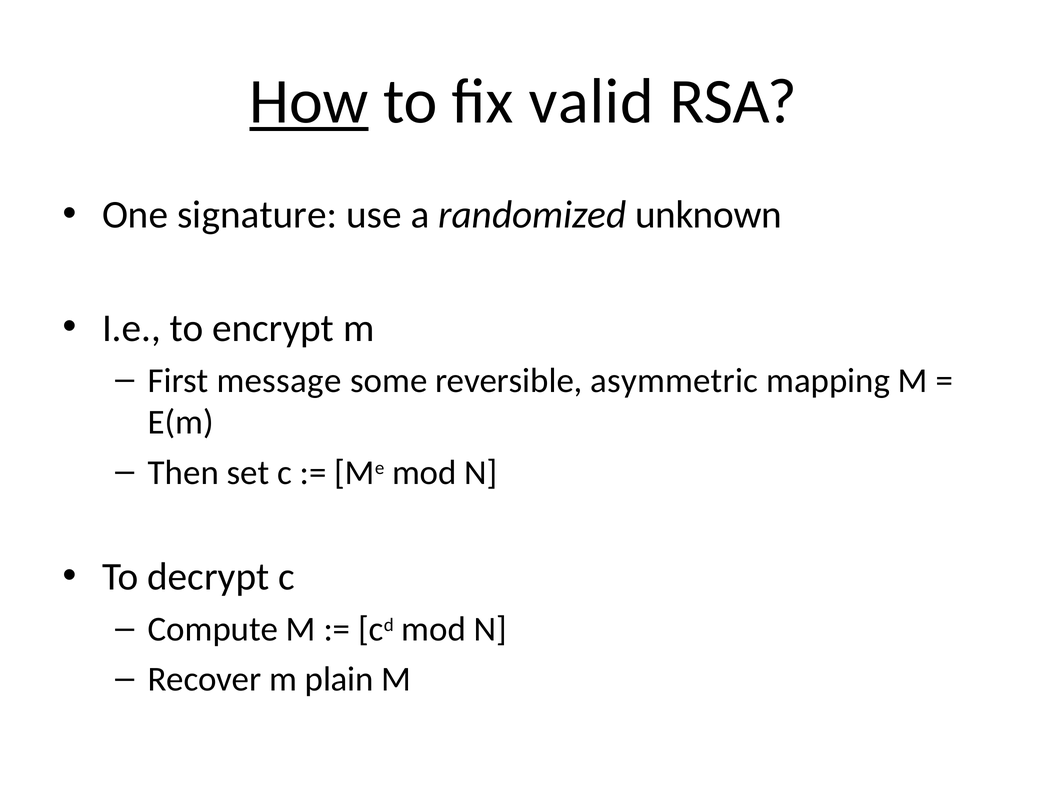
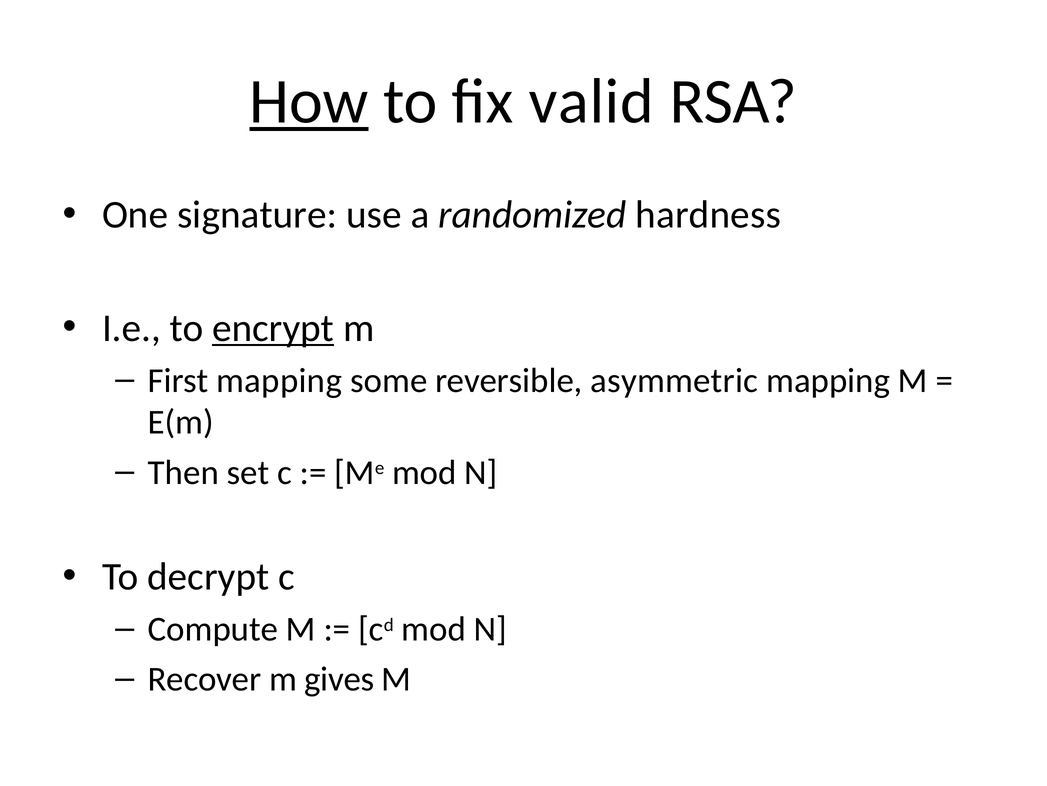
unknown: unknown -> hardness (708, 215)
encrypt underline: none -> present (273, 328)
First message: message -> mapping (279, 380)
plain: plain -> gives (339, 679)
